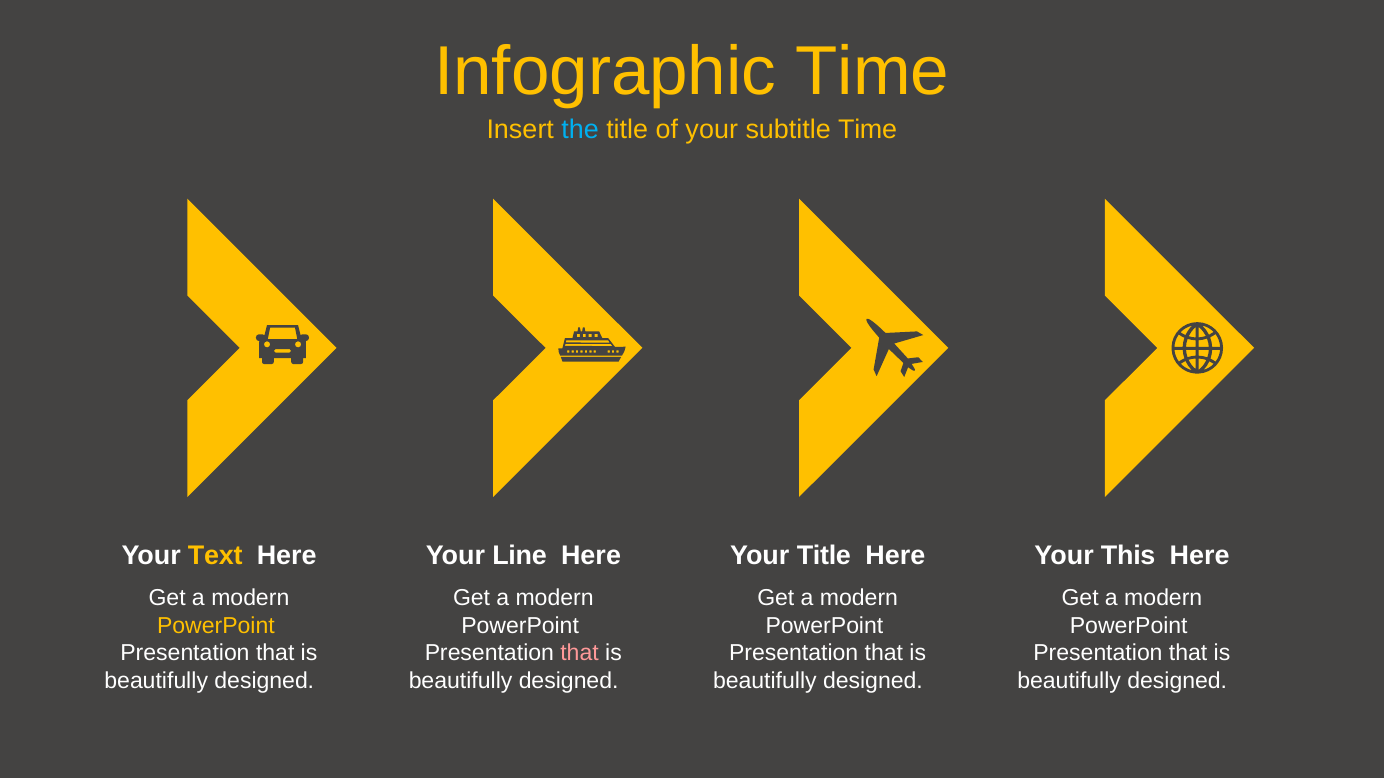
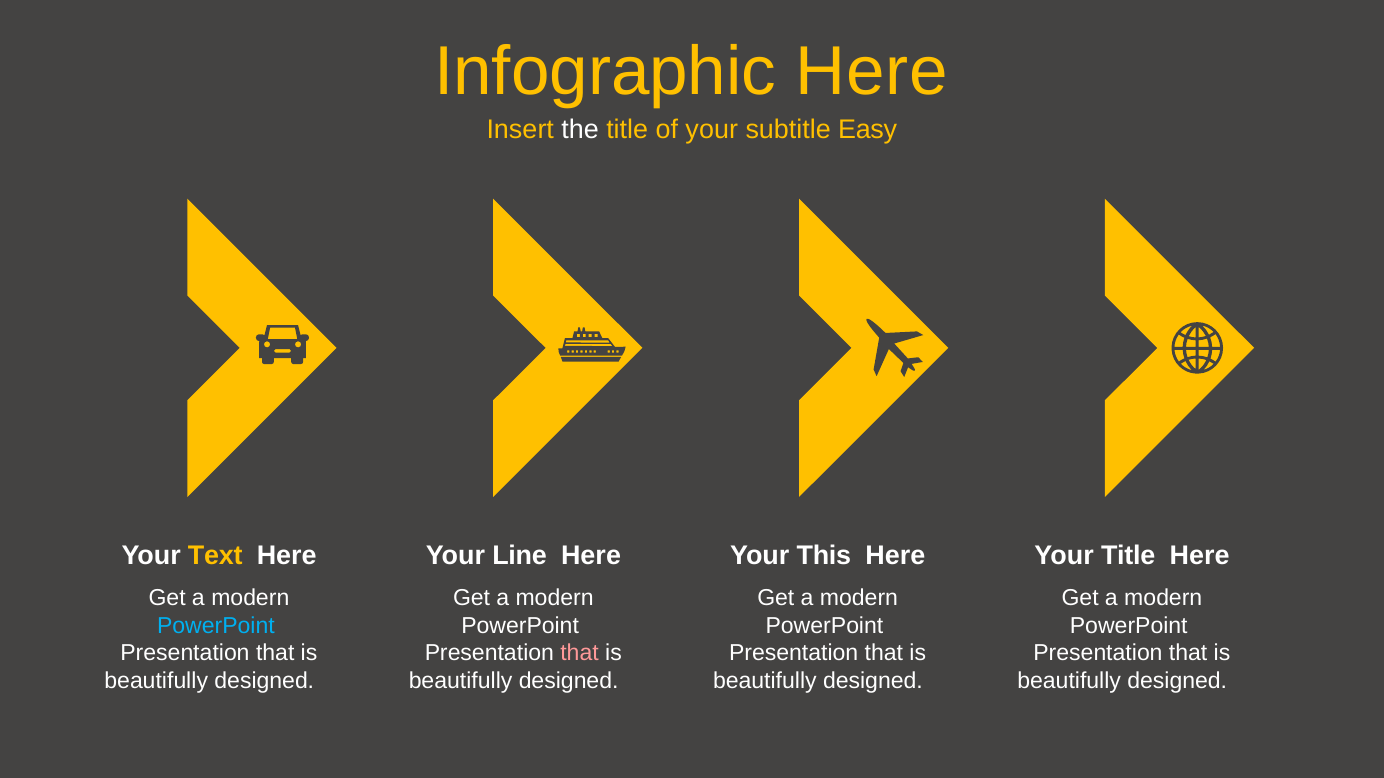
Infographic Time: Time -> Here (872, 72)
the colour: light blue -> white (580, 130)
subtitle Time: Time -> Easy (868, 130)
Your Title: Title -> This (824, 556)
Your This: This -> Title (1128, 556)
PowerPoint colour: yellow -> light blue (216, 626)
